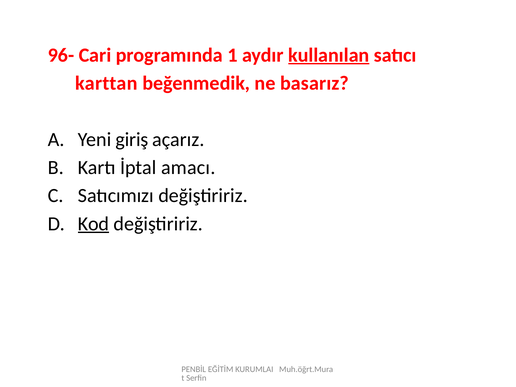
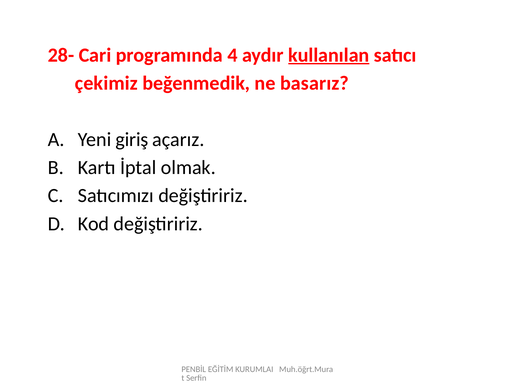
96-: 96- -> 28- (61, 55)
1: 1 -> 4 (232, 55)
karttan: karttan -> çekimiz (106, 83)
amacı: amacı -> olmak (188, 168)
Kod underline: present -> none (94, 224)
